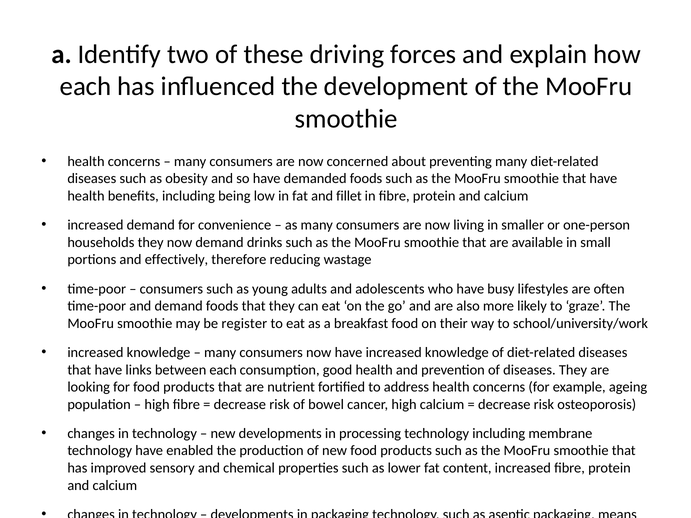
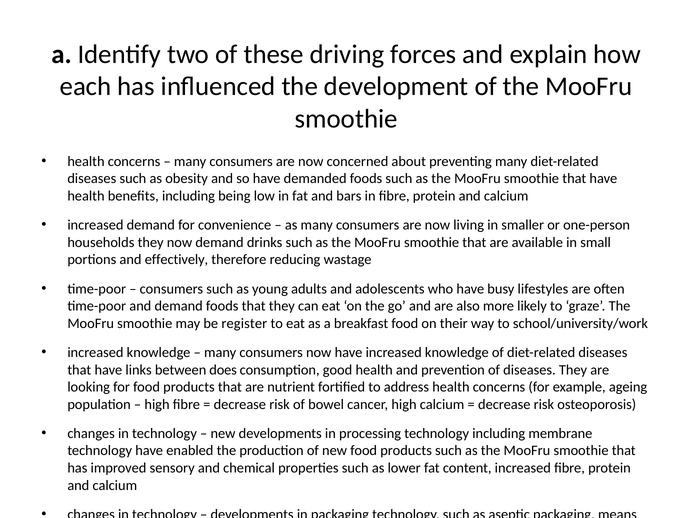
fillet: fillet -> bars (349, 196)
between each: each -> does (223, 370)
